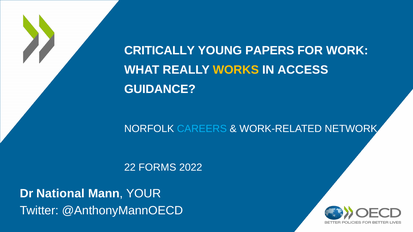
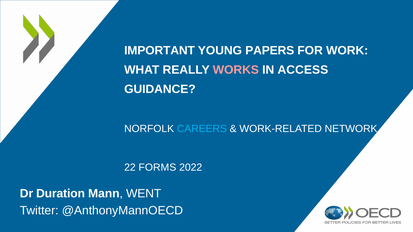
CRITICALLY: CRITICALLY -> IMPORTANT (160, 51)
WORKS colour: yellow -> pink (236, 70)
National: National -> Duration (61, 194)
YOUR: YOUR -> WENT (144, 194)
